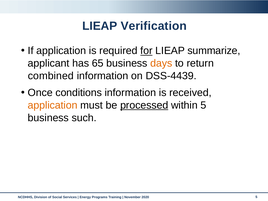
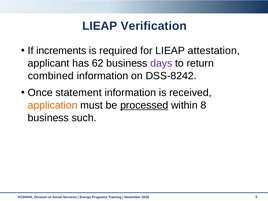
If application: application -> increments (61, 51)
for underline: present -> none (146, 51)
summarize: summarize -> attestation (214, 51)
65: 65 -> 62 (98, 63)
days colour: orange -> purple (161, 63)
DSS-4439: DSS-4439 -> DSS-8242 (171, 76)
conditions: conditions -> statement (79, 93)
within 5: 5 -> 8 (203, 105)
